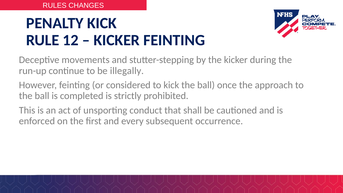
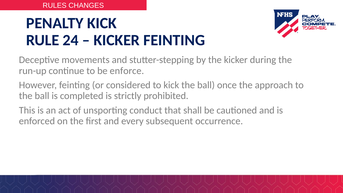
12: 12 -> 24 (71, 40)
illegally: illegally -> enforce (127, 71)
